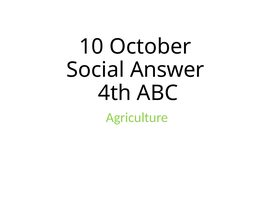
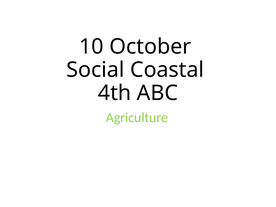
Answer: Answer -> Coastal (167, 70)
